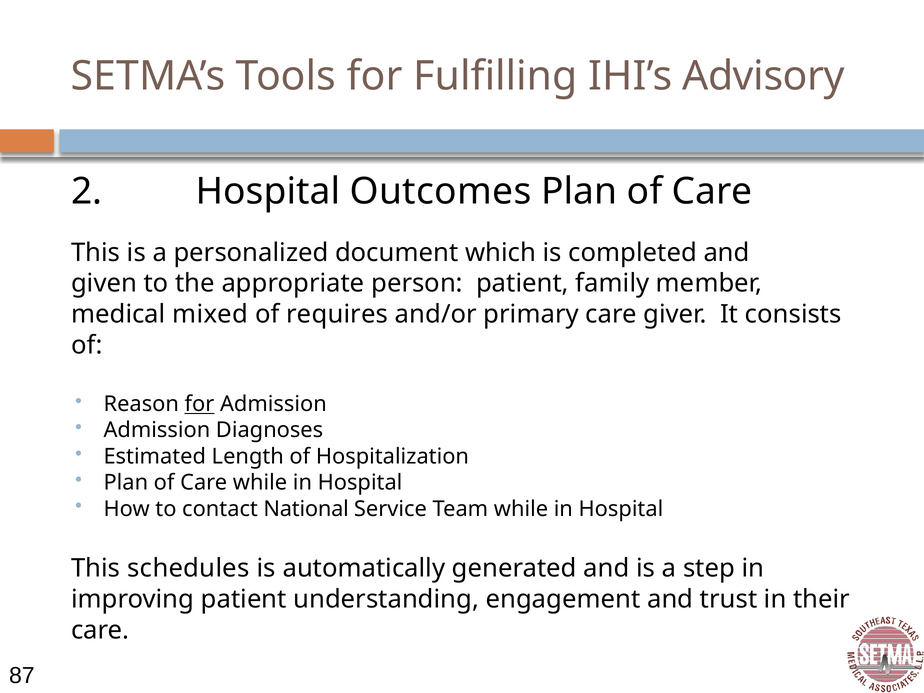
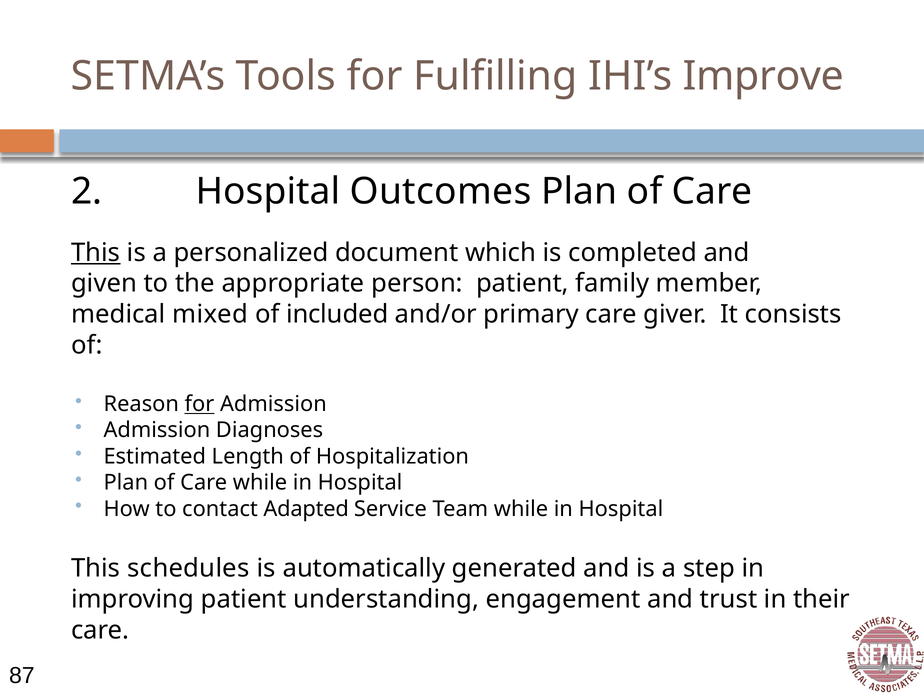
Advisory: Advisory -> Improve (764, 76)
This underline: none -> present (96, 253)
requires: requires -> included (337, 314)
National: National -> Adapted (306, 509)
